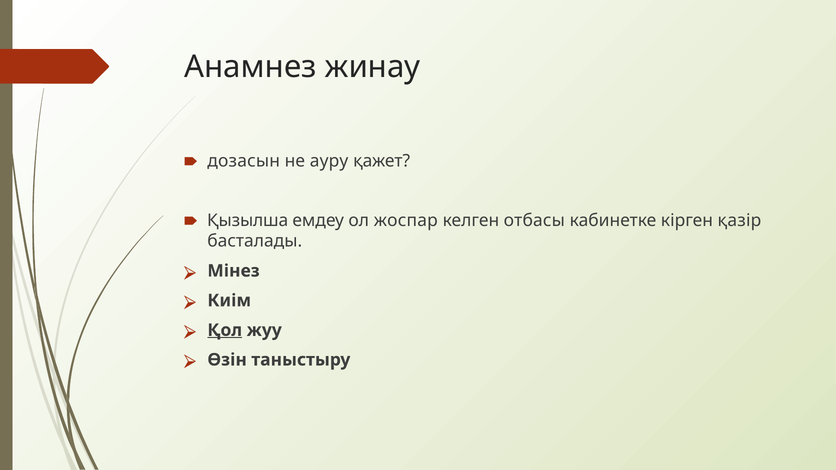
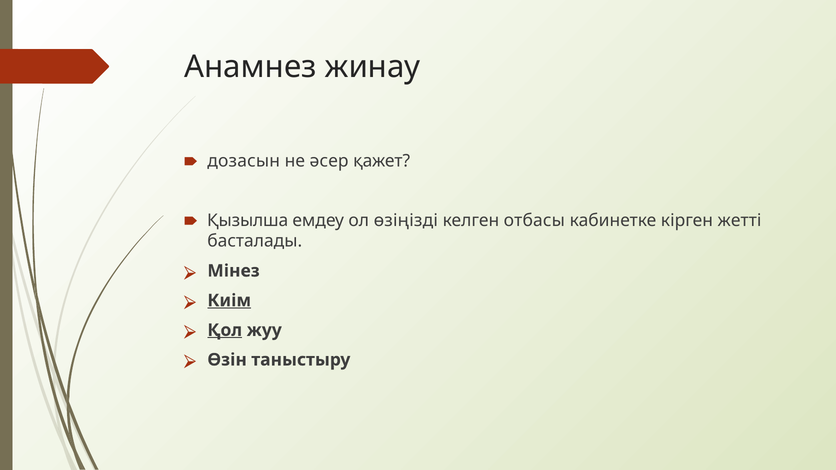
ауру: ауру -> әсер (329, 161)
жоспар: жоспар -> өзіңізді (406, 220)
қазір: қазір -> жетті (740, 220)
Киім underline: none -> present (229, 301)
